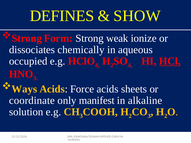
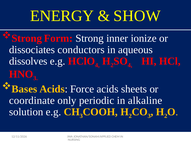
DEFINES: DEFINES -> ENERGY (62, 16)
weak: weak -> inner (117, 38)
chemically: chemically -> conductors (81, 50)
occupied: occupied -> dissolves (28, 61)
HCl underline: present -> none (170, 61)
Ways: Ways -> Bases (24, 89)
manifest: manifest -> periodic (97, 101)
